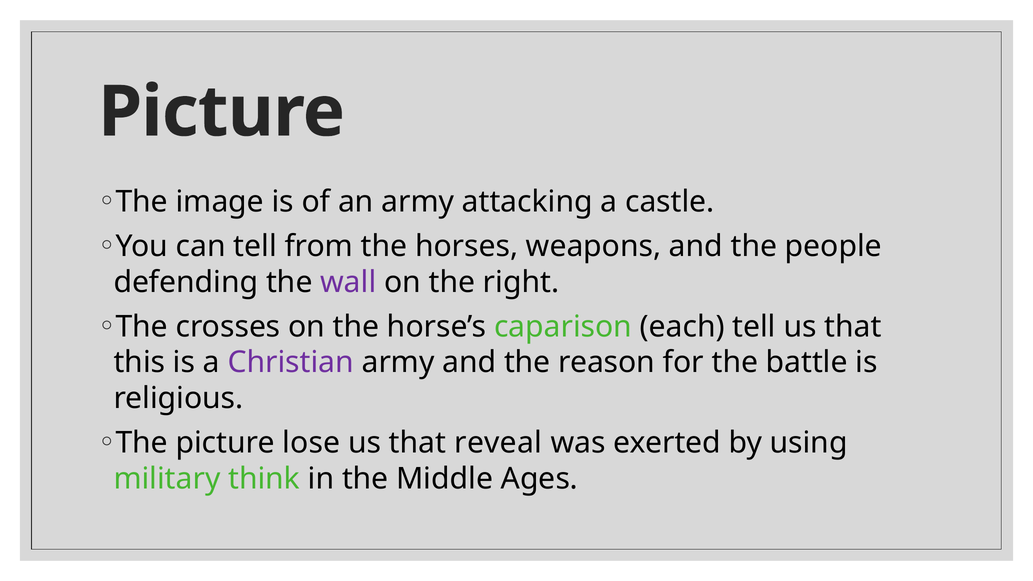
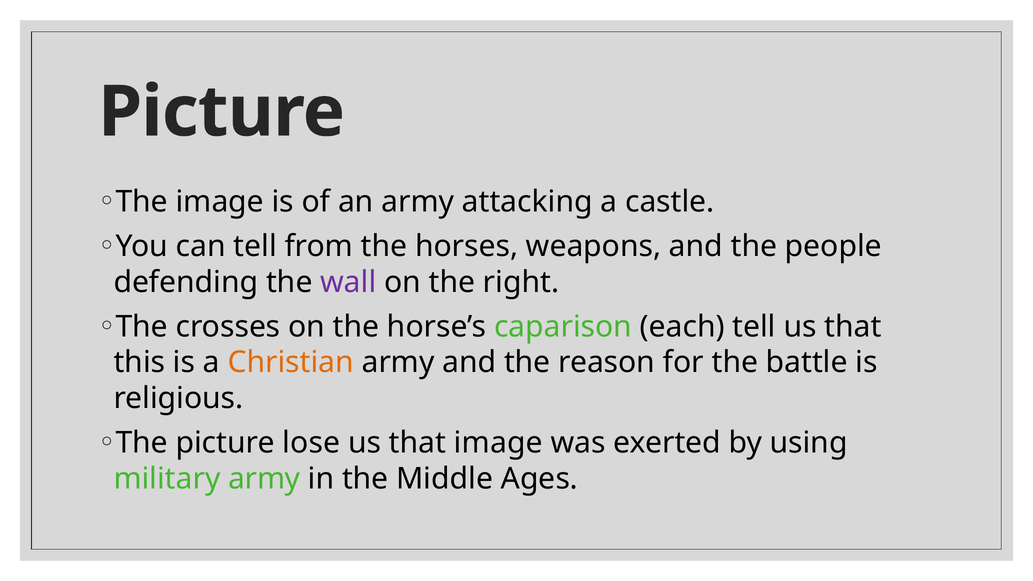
Christian colour: purple -> orange (291, 363)
that reveal: reveal -> image (498, 443)
military think: think -> army (264, 479)
